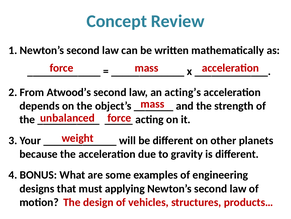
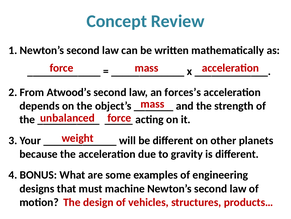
acting’s: acting’s -> forces’s (183, 92)
applying: applying -> machine (125, 188)
